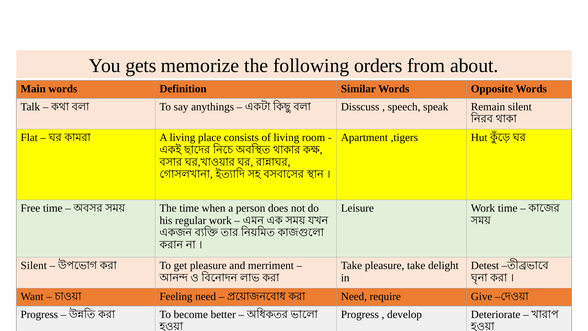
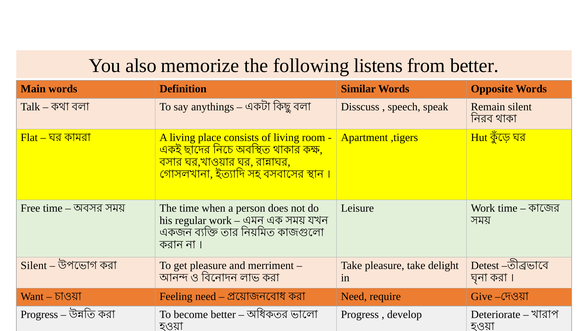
gets: gets -> also (141, 66)
orders: orders -> listens (378, 66)
from about: about -> better (474, 66)
